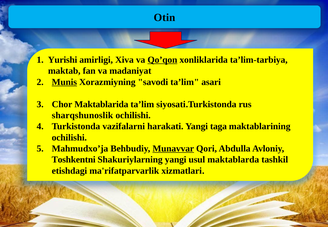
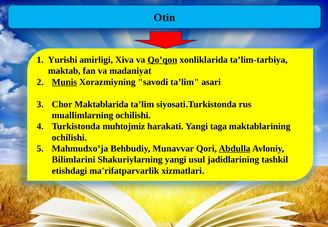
shаrqshunoslik: shаrqshunoslik -> muаllimlаrning (83, 115)
vаzifаlаrni: vаzifаlаrni -> muhtojmiz (124, 126)
Munavvar underline: present -> none (173, 149)
Abdulla underline: none -> present (235, 149)
Toshkentni: Toshkentni -> Bilimlаrini (74, 160)
maktablarda: maktablarda -> jadidlarining (233, 160)
